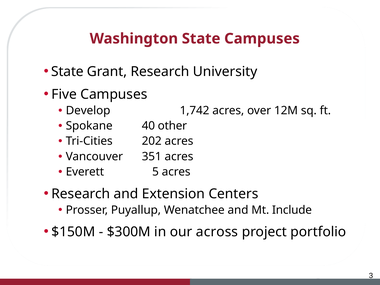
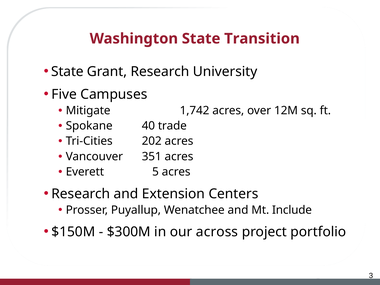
State Campuses: Campuses -> Transition (262, 39)
Develop: Develop -> Mitigate (88, 110)
other: other -> trade (172, 126)
